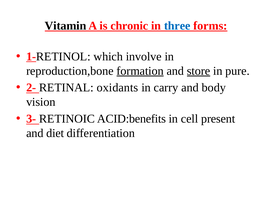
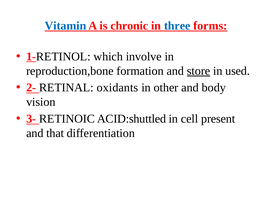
Vitamin colour: black -> blue (66, 26)
formation underline: present -> none (140, 71)
pure: pure -> used (238, 71)
carry: carry -> other (166, 88)
ACID:benefits: ACID:benefits -> ACID:shuttled (132, 119)
diet: diet -> that (55, 133)
